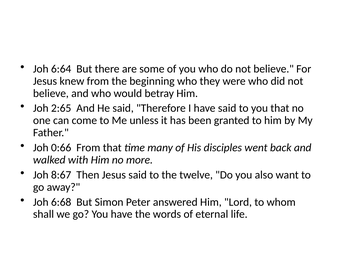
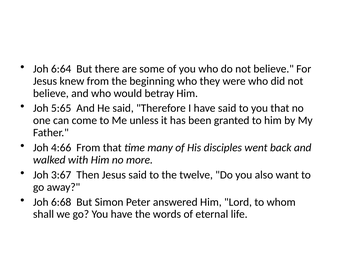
2:65: 2:65 -> 5:65 (61, 108)
0:66: 0:66 -> 4:66 (61, 147)
8:67: 8:67 -> 3:67 (61, 174)
